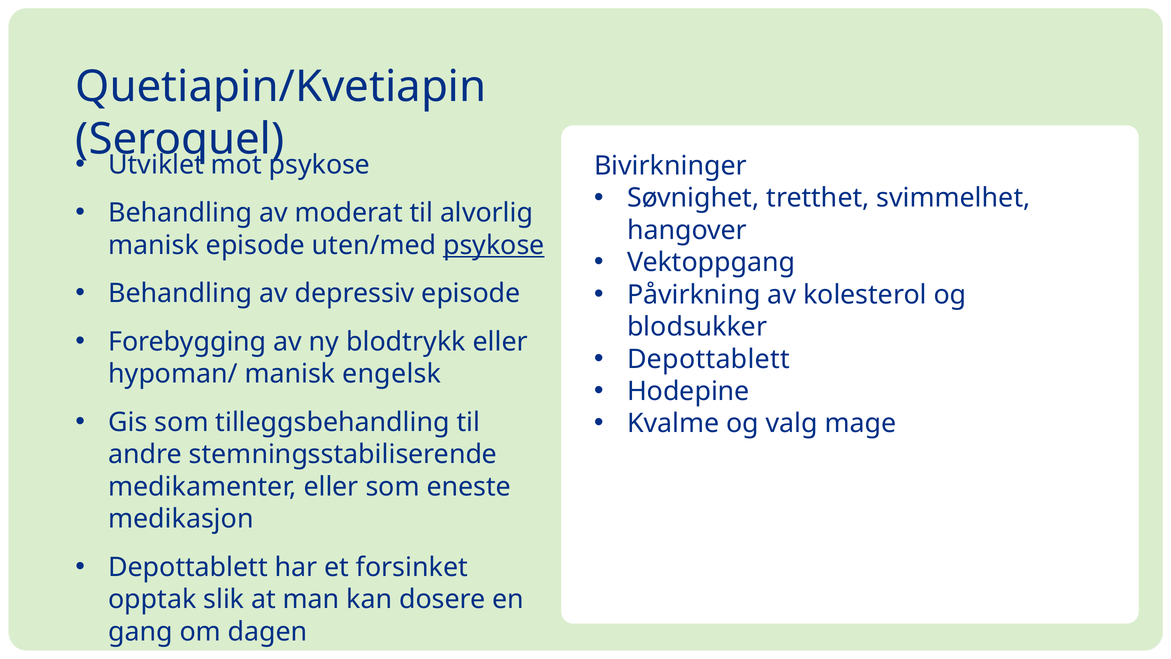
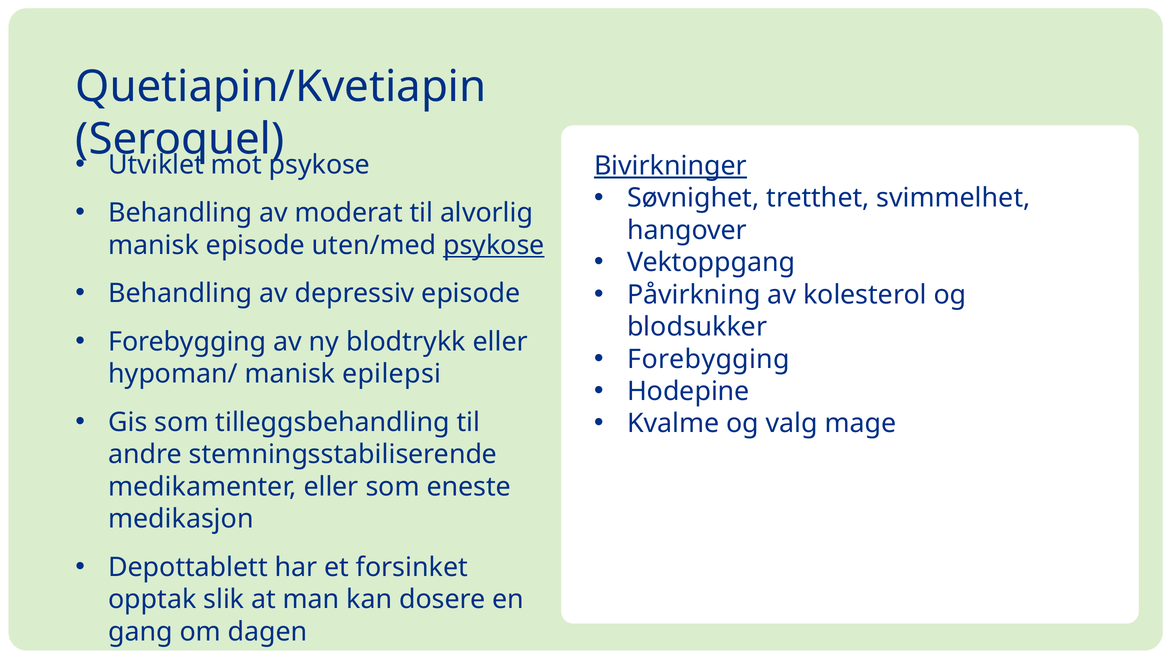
Bivirkninger underline: none -> present (670, 166)
Depottablett: Depottablett -> Forebygging (708, 359)
engelsk: engelsk -> epilepsi (392, 374)
